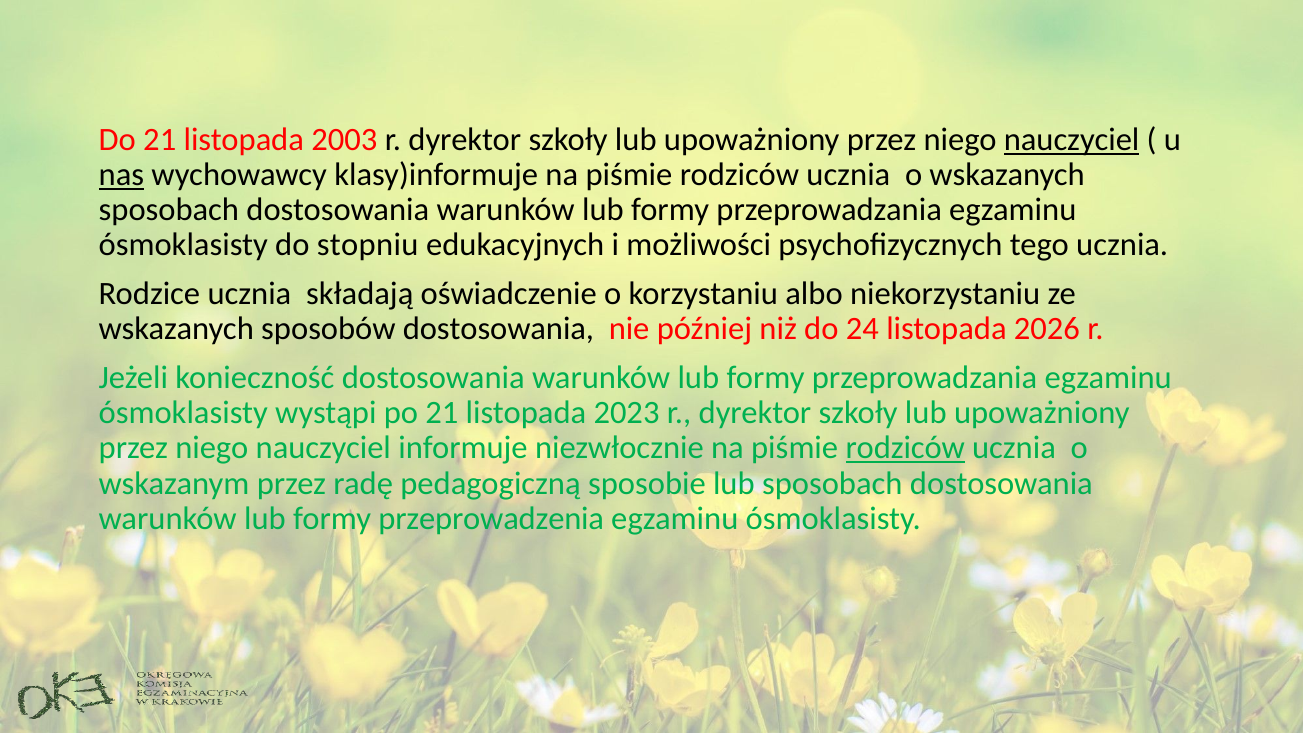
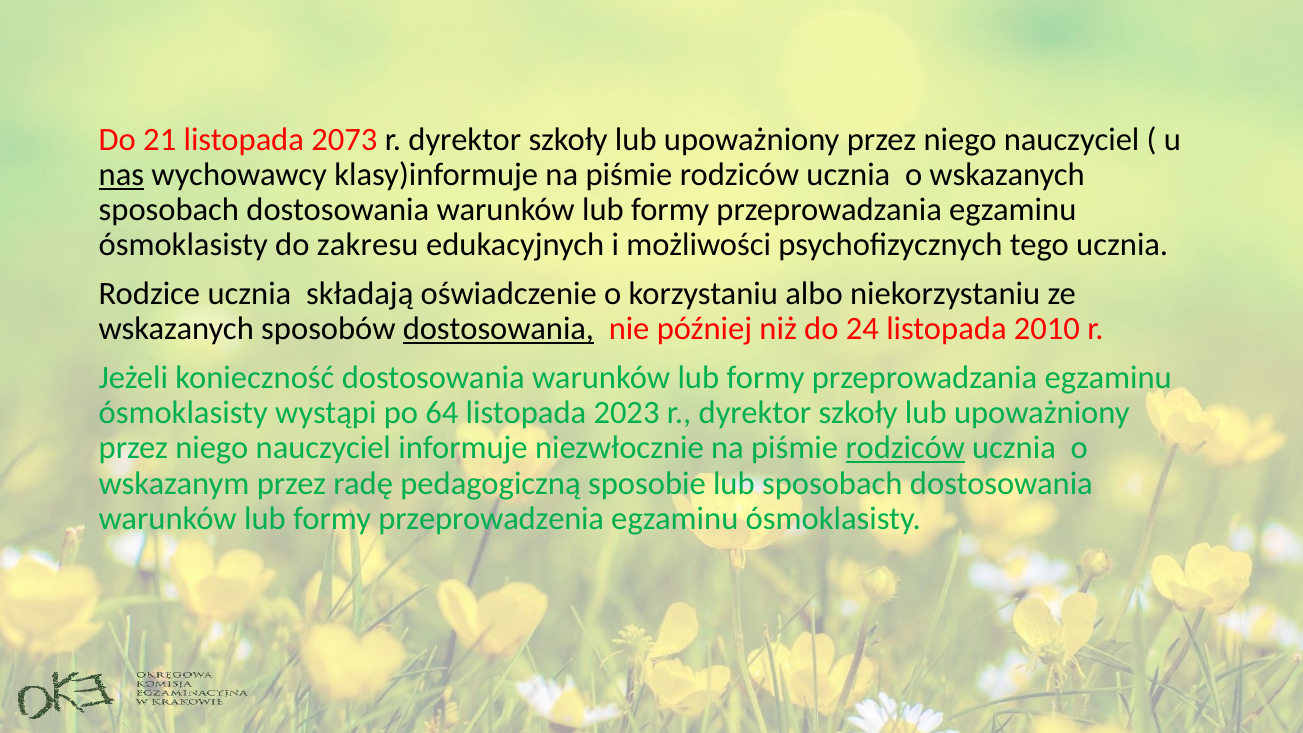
2003: 2003 -> 2073 (344, 140)
nauczyciel underline: present -> none (1072, 140)
stopniu: stopniu -> zakresu (368, 245)
dostosowania underline: none -> present (498, 329)
2026: 2026 -> 2010 (1047, 329)
po 21: 21 -> 64 (442, 413)
